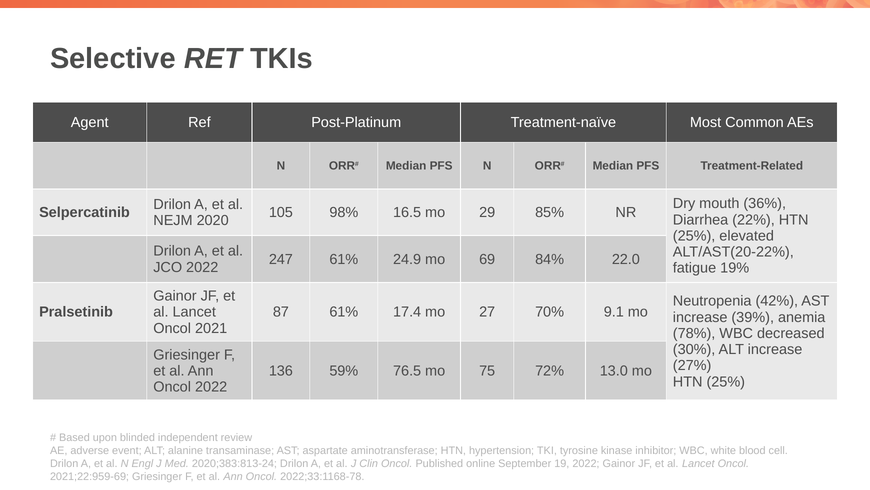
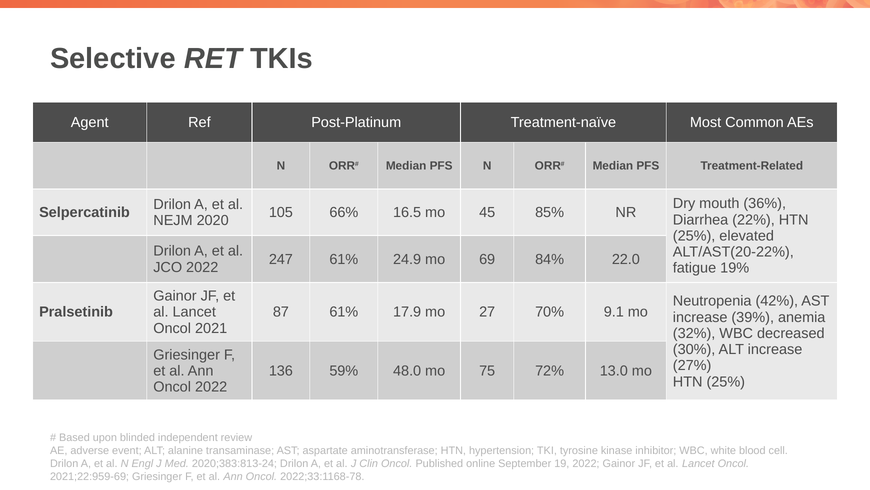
98%: 98% -> 66% (344, 212)
29: 29 -> 45 (487, 212)
17.4: 17.4 -> 17.9 (407, 312)
78%: 78% -> 32% (694, 333)
76.5: 76.5 -> 48.0 (407, 370)
